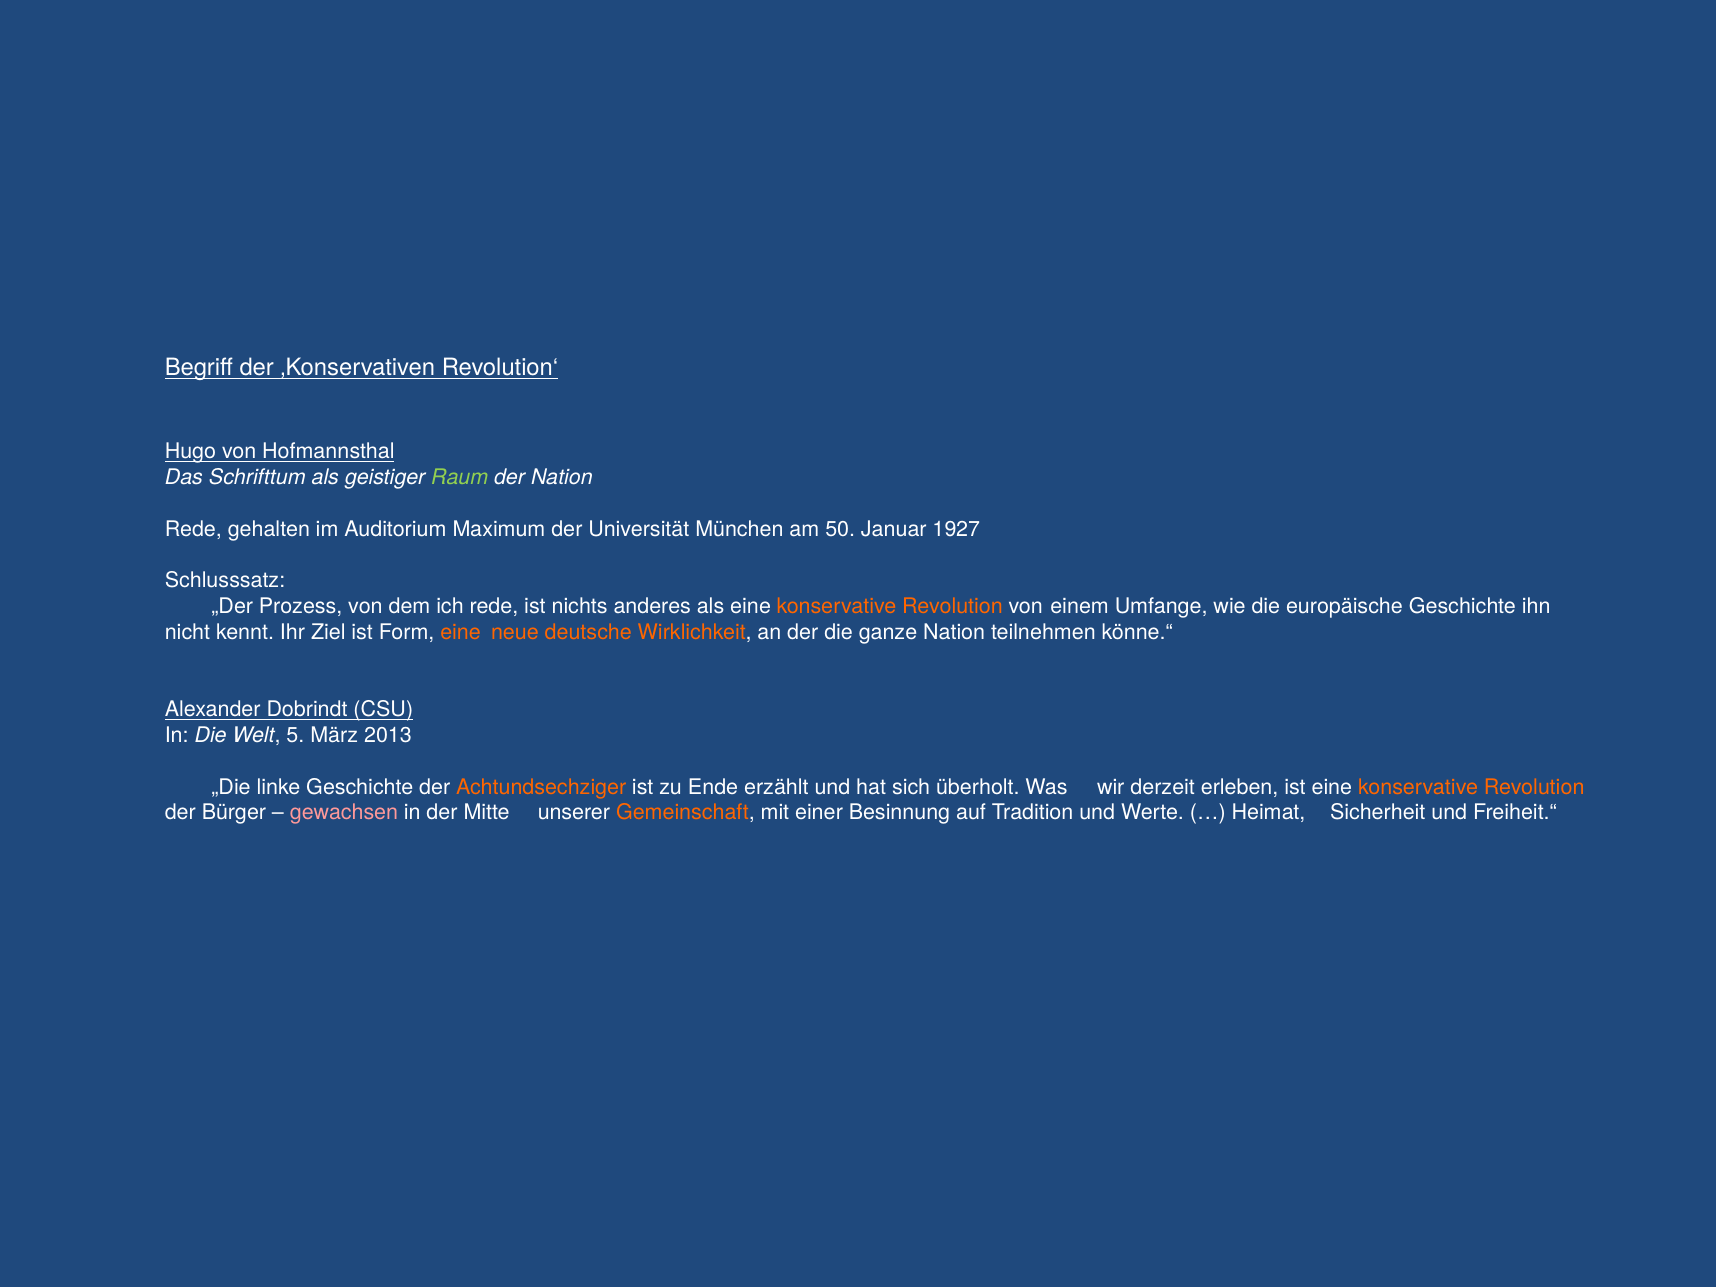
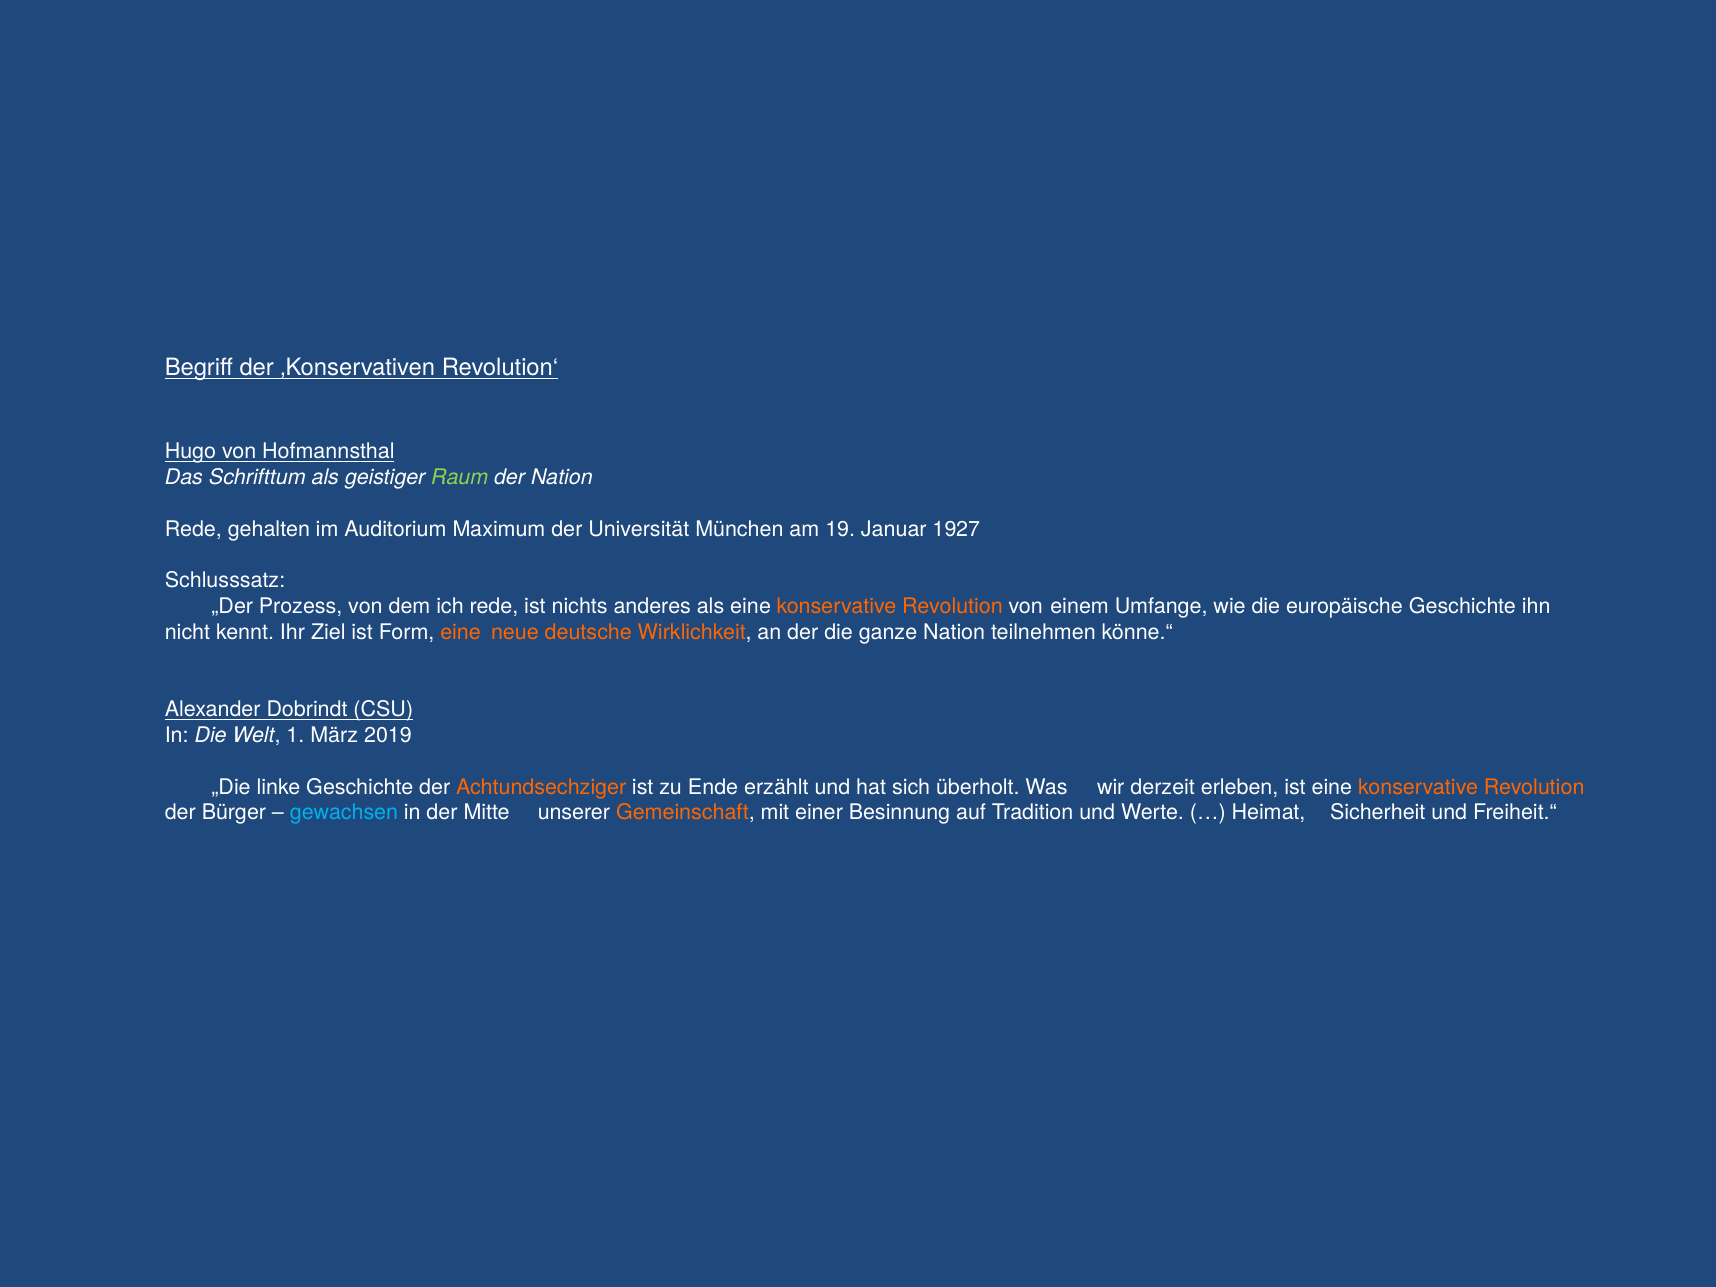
50: 50 -> 19 (840, 529)
5: 5 -> 1 (295, 735)
2013: 2013 -> 2019 (388, 735)
gewachsen colour: pink -> light blue (344, 813)
